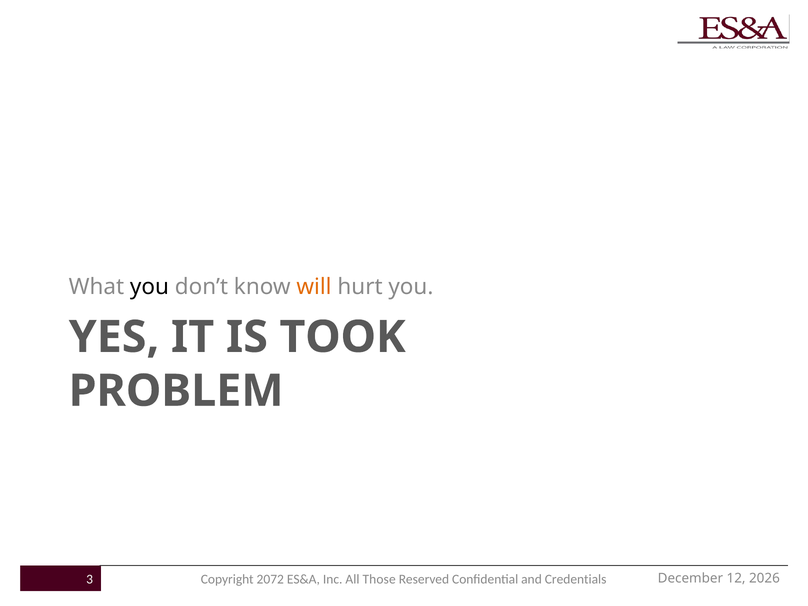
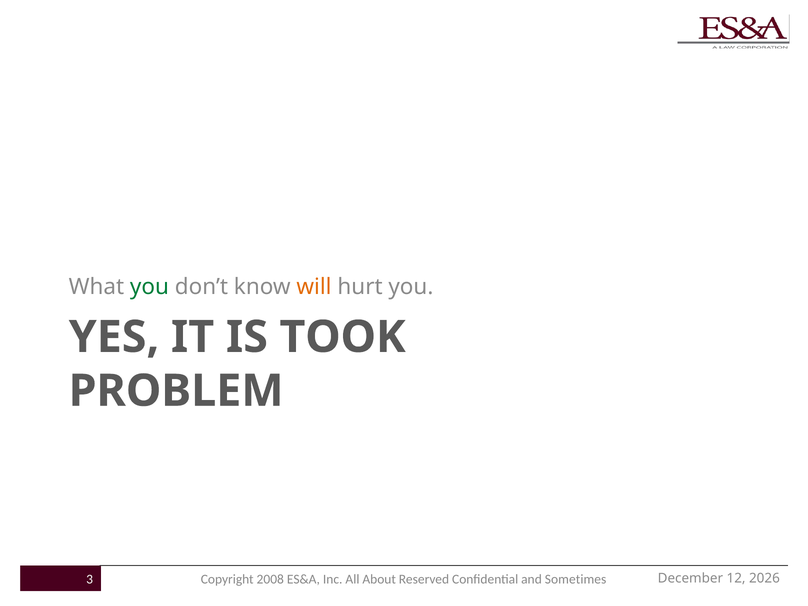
you colour: black -> green (149, 287)
2072: 2072 -> 2008 (270, 579)
Those: Those -> About (379, 579)
Credentials: Credentials -> Sometimes (576, 579)
